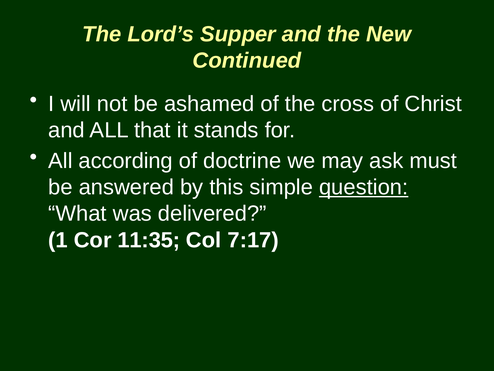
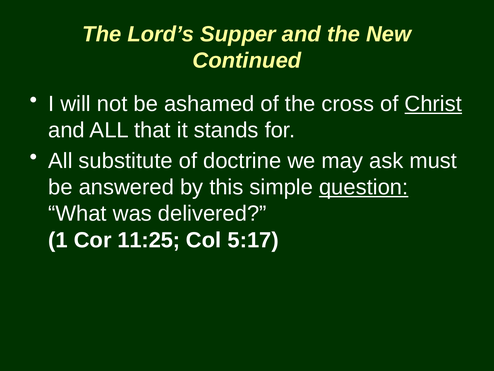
Christ underline: none -> present (433, 104)
according: according -> substitute (126, 161)
11:35: 11:35 -> 11:25 (149, 240)
7:17: 7:17 -> 5:17 (253, 240)
